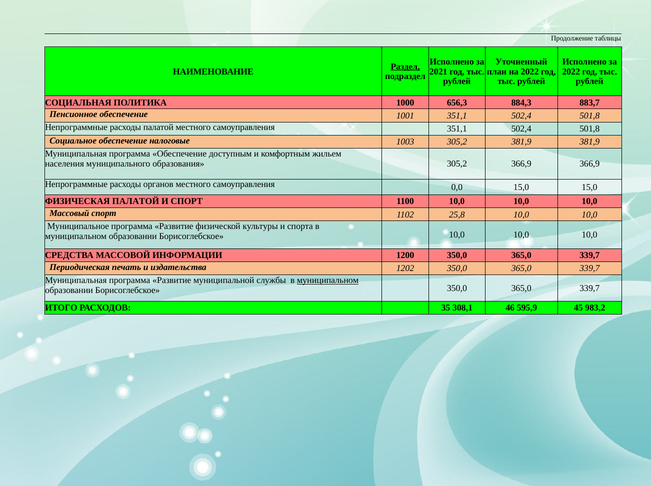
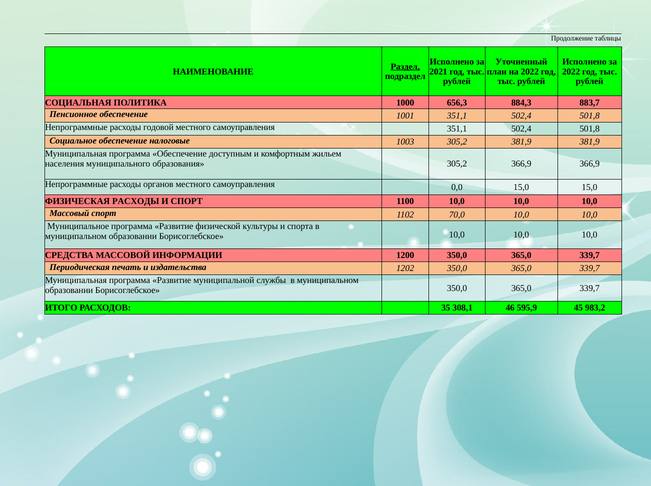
расходы палатой: палатой -> годовой (158, 128)
ФИЗИЧЕСКАЯ ПАЛАТОЙ: ПАЛАТОЙ -> РАСХОДЫ (136, 202)
25,8: 25,8 -> 70,0 (457, 215)
муниципальном underline: present -> none (328, 280)
